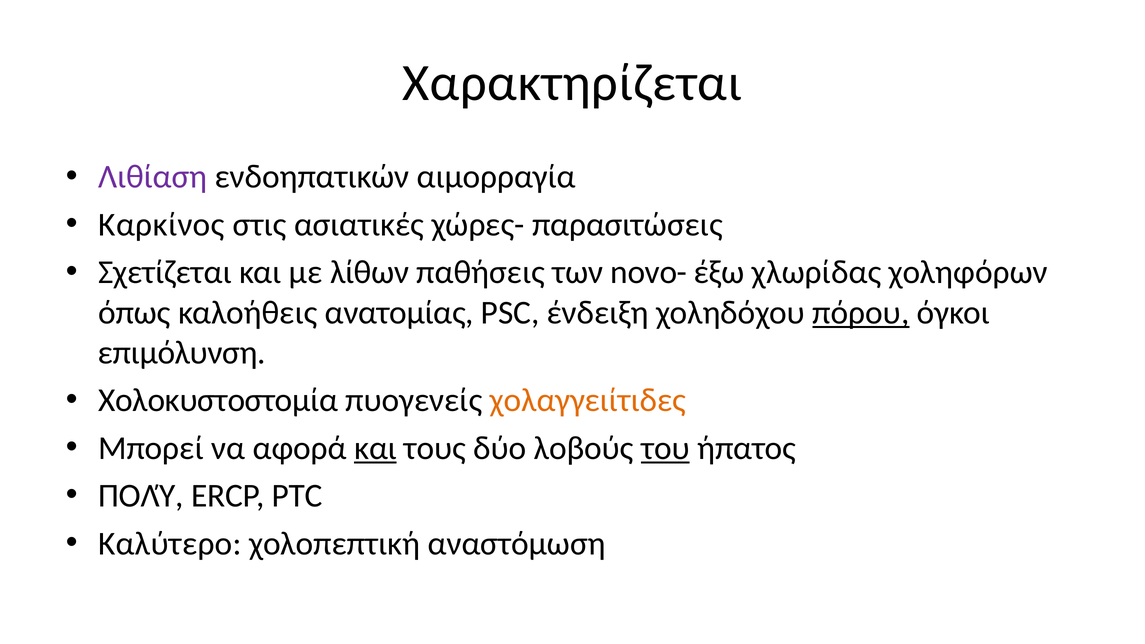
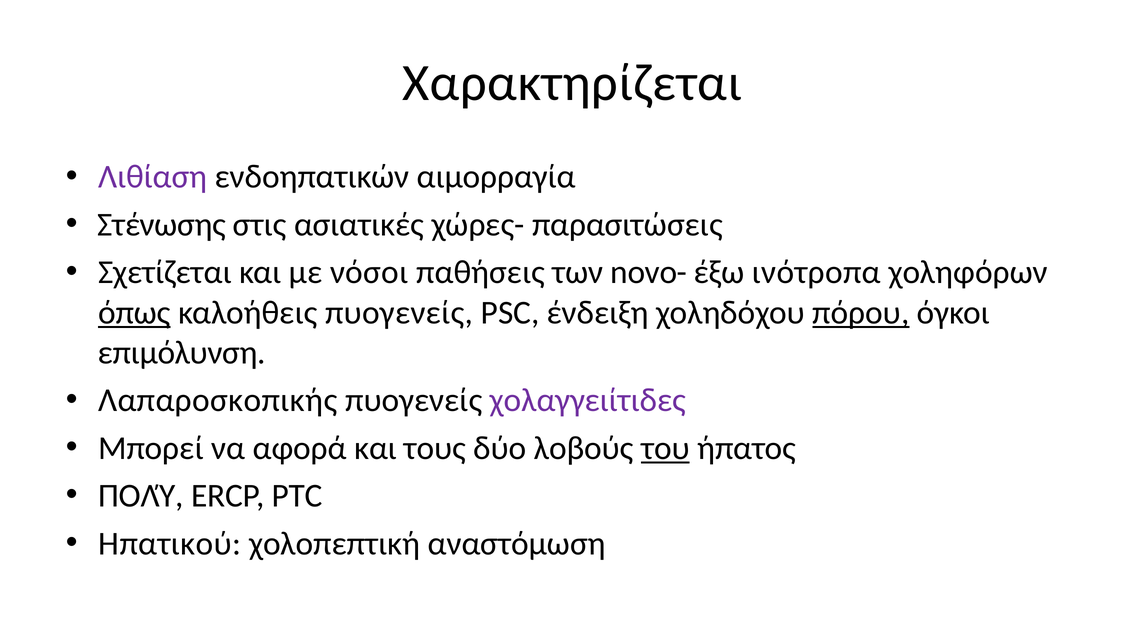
Καρκίνος: Καρκίνος -> Στένωσης (162, 225)
λίθων: λίθων -> νόσοι (369, 272)
χλωρίδας: χλωρίδας -> ινότροπα (816, 272)
όπως underline: none -> present (134, 313)
καλοήθεις ανατομίας: ανατομίας -> πυογενείς (399, 313)
Χολοκυστοστομία: Χολοκυστοστομία -> Λαπαροσκοπικής (218, 400)
χολαγγειίτιδες colour: orange -> purple (588, 400)
και underline: present -> none (375, 448)
Καλύτερο: Καλύτερο -> Ηπατικού (170, 544)
